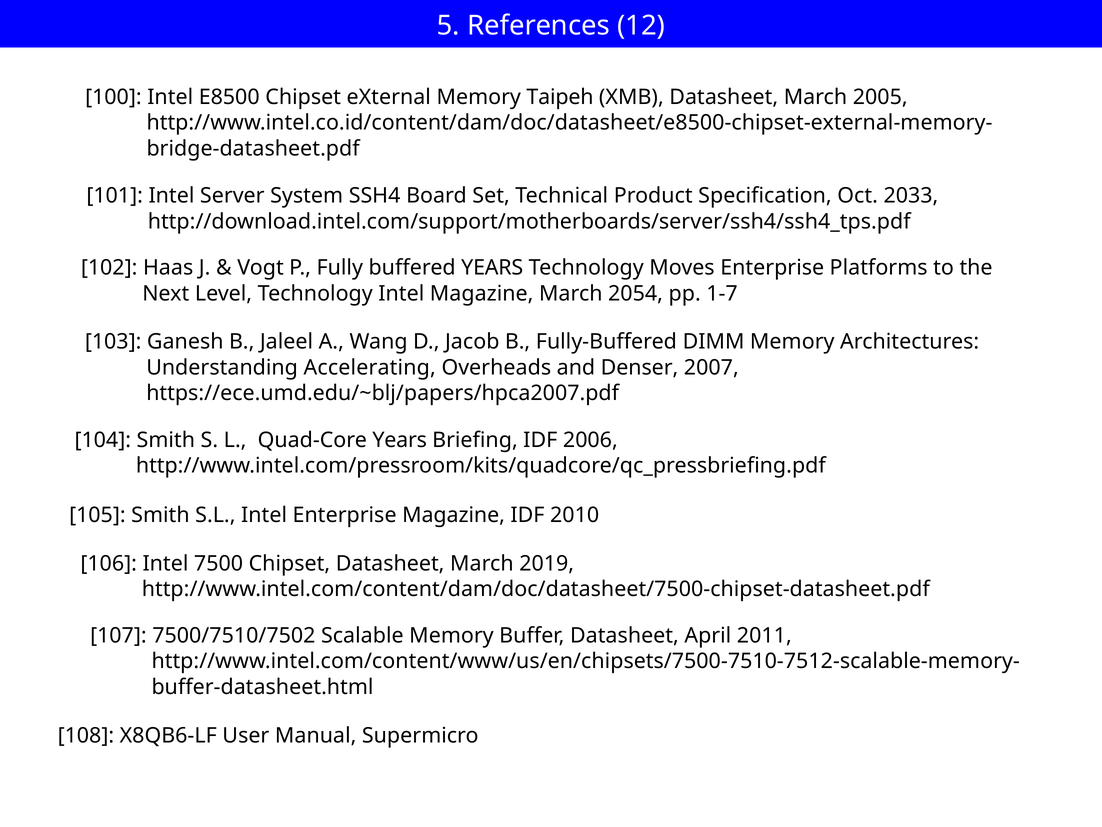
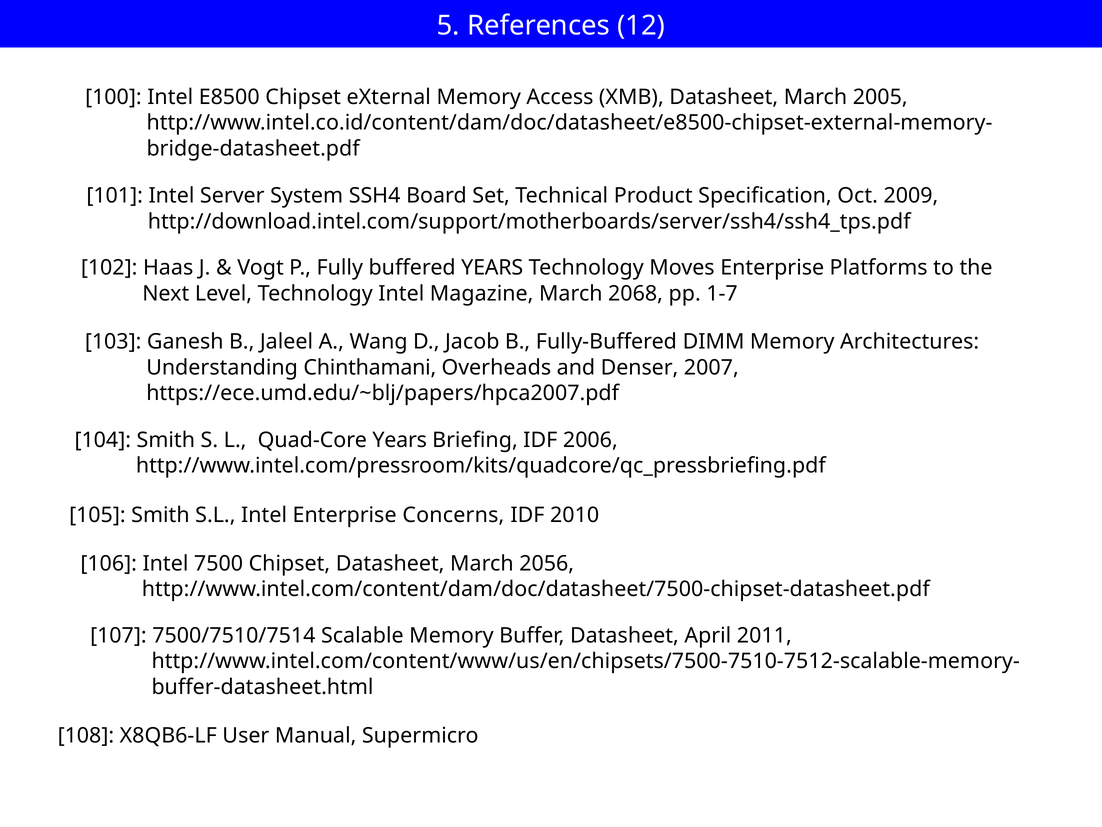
Taipeh: Taipeh -> Access (560, 97)
2033: 2033 -> 2009 (911, 196)
2054: 2054 -> 2068 (636, 293)
Accelerating: Accelerating -> Chinthamani (370, 367)
Enterprise Magazine: Magazine -> Concerns (453, 515)
2019: 2019 -> 2056 (547, 563)
7500/7510/7502: 7500/7510/7502 -> 7500/7510/7514 (234, 635)
